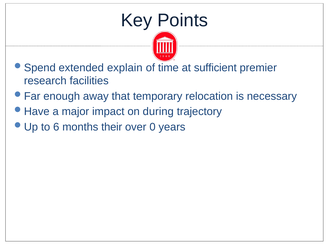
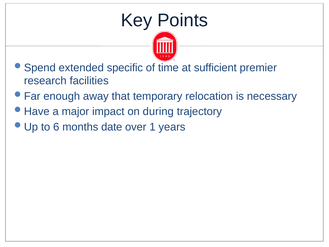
explain: explain -> specific (125, 68)
their: their -> date (112, 127)
0: 0 -> 1 (152, 127)
